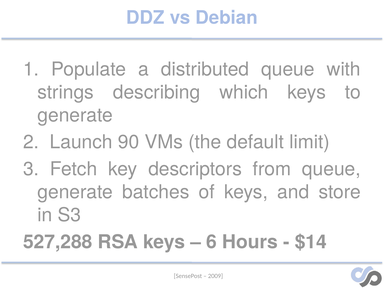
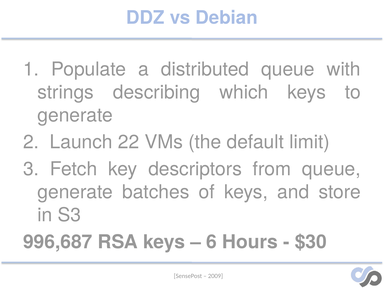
90: 90 -> 22 (129, 142)
527,288: 527,288 -> 996,687 (58, 242)
$14: $14 -> $30 (311, 242)
